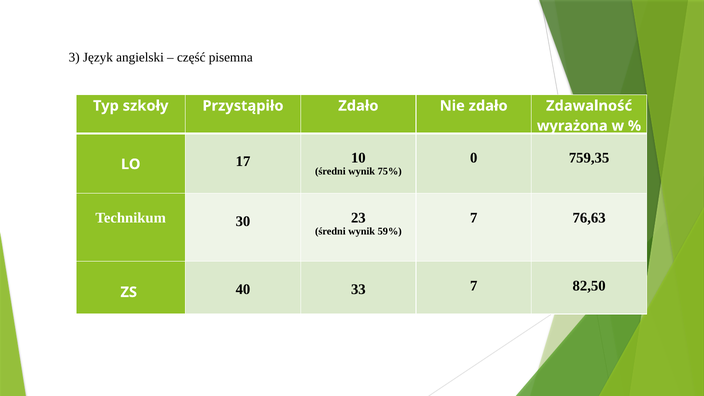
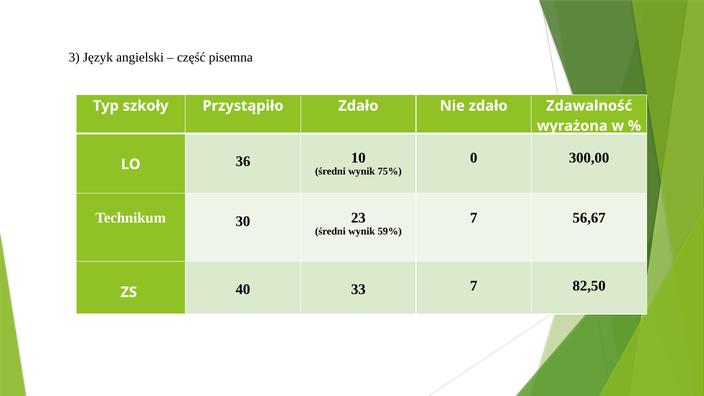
759,35: 759,35 -> 300,00 (589, 158)
17: 17 -> 36 (243, 162)
76,63: 76,63 -> 56,67 (589, 218)
